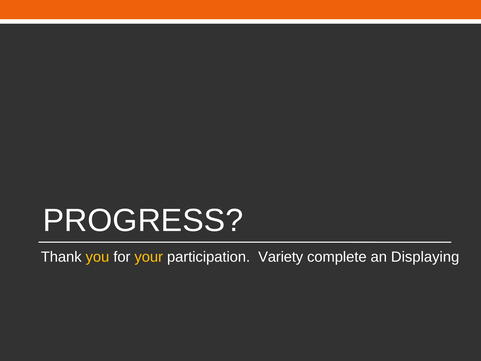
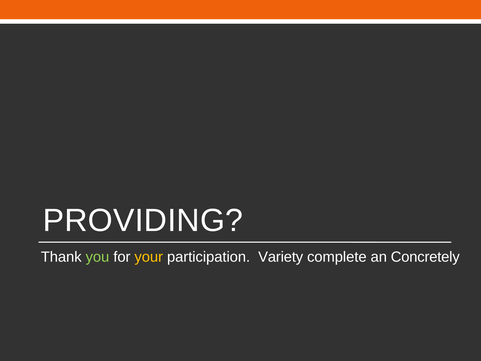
PROGRESS: PROGRESS -> PROVIDING (143, 221)
you colour: yellow -> light green (97, 257)
Displaying: Displaying -> Concretely (425, 257)
